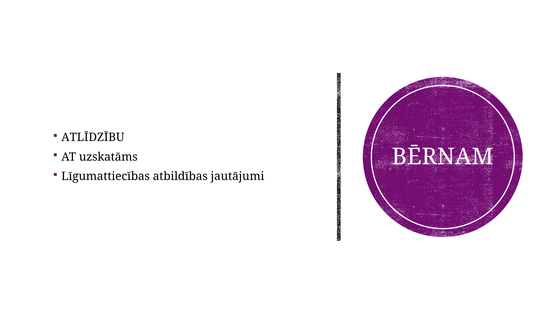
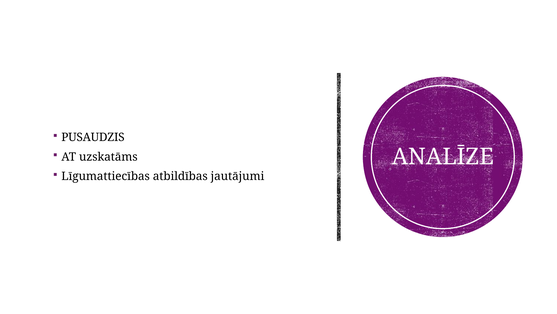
ATLĪDZĪBU: ATLĪDZĪBU -> PUSAUDZIS (93, 137)
BĒRNAM: BĒRNAM -> ANALĪZE (443, 156)
